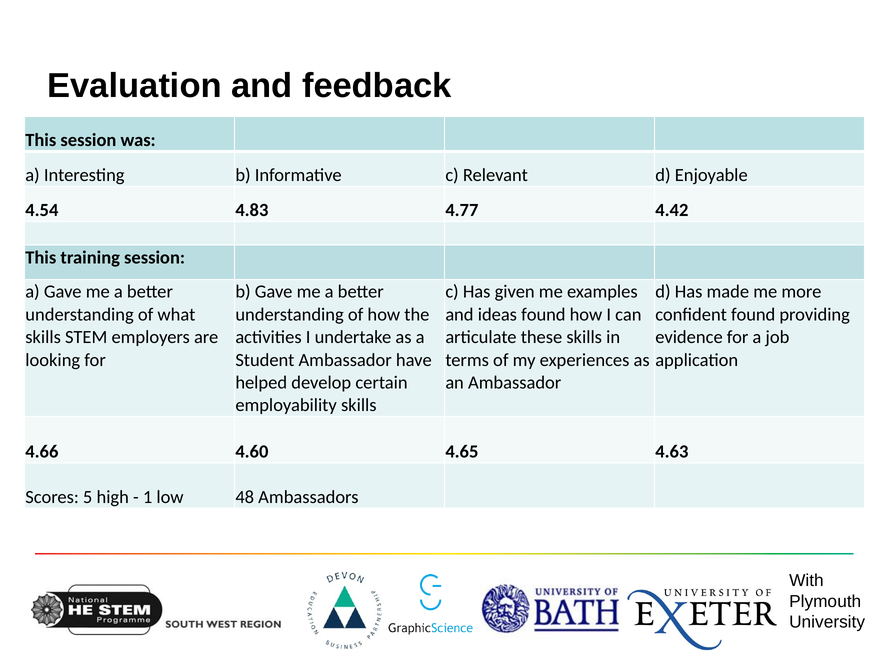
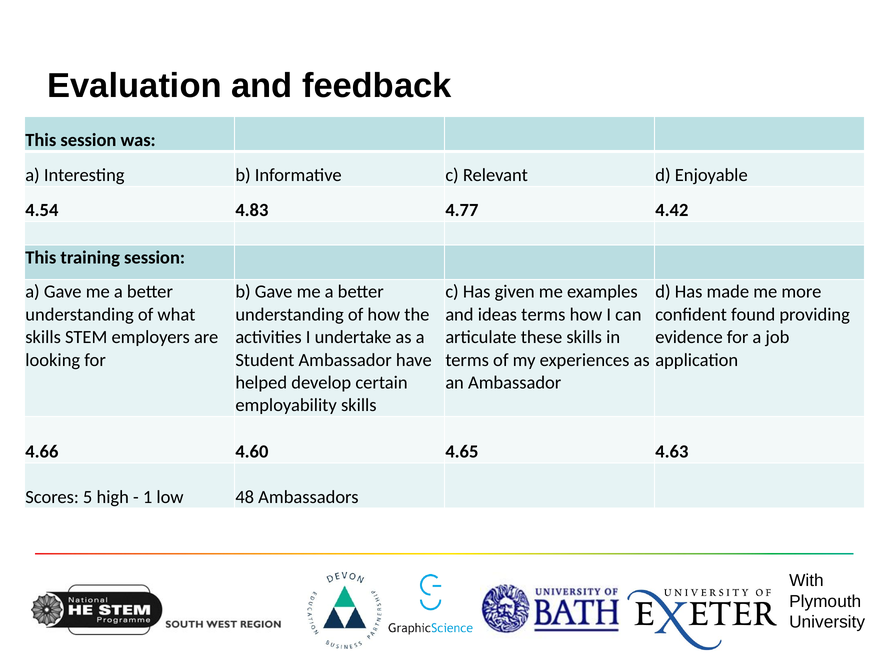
ideas found: found -> terms (543, 314)
